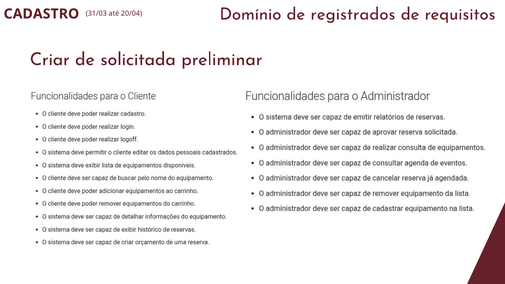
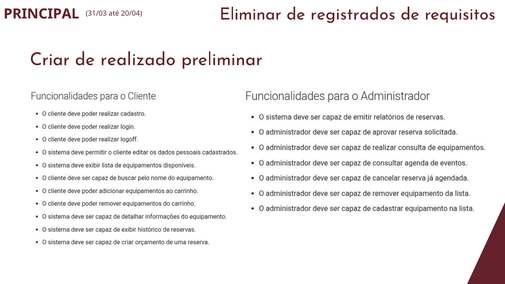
Domínio: Domínio -> Eliminar (250, 14)
CADASTRO: CADASTRO -> PRINCIPAL (41, 14)
solicitada: solicitada -> realizado (138, 59)
